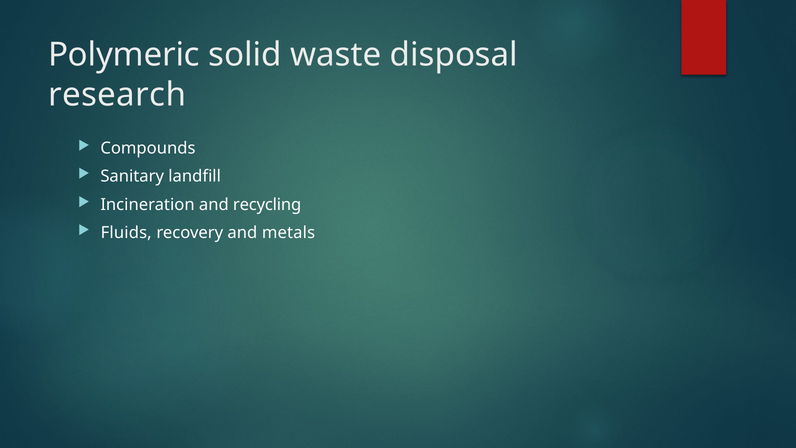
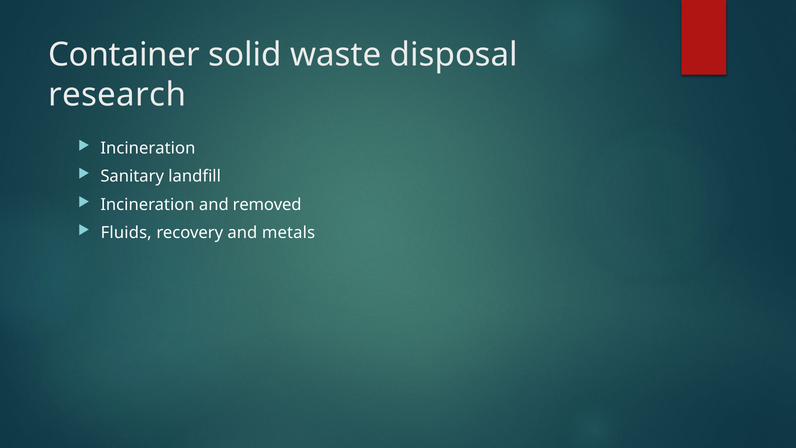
Polymeric: Polymeric -> Container (124, 55)
Compounds: Compounds -> Incineration (148, 148)
recycling: recycling -> removed (267, 205)
